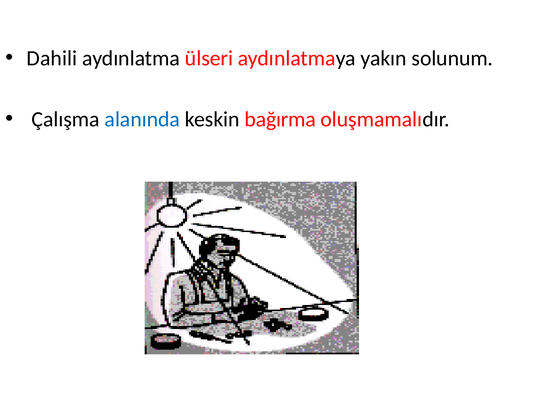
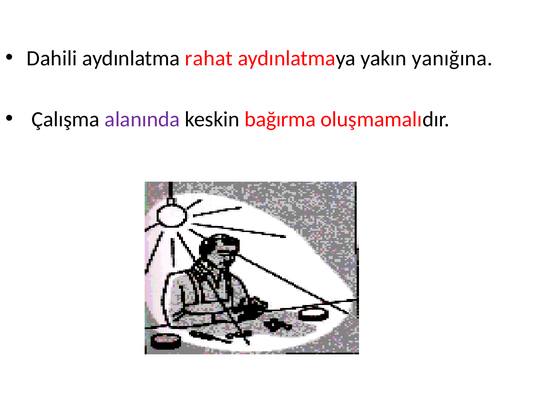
ülseri: ülseri -> rahat (209, 58)
solunum: solunum -> yanığına (452, 58)
alanında colour: blue -> purple (142, 119)
